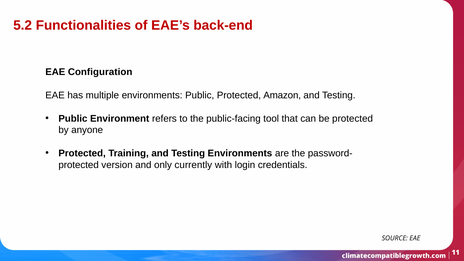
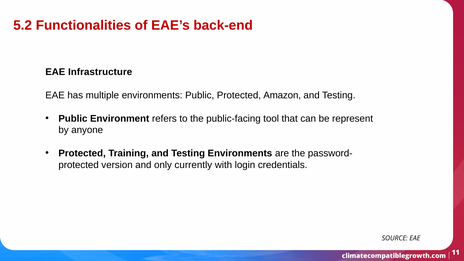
Configuration: Configuration -> Infrastructure (100, 72)
be protected: protected -> represent (353, 118)
